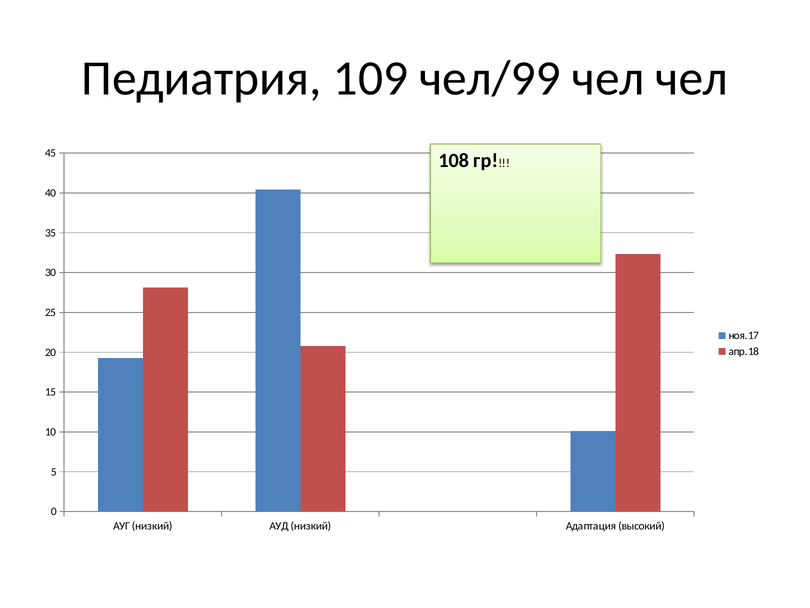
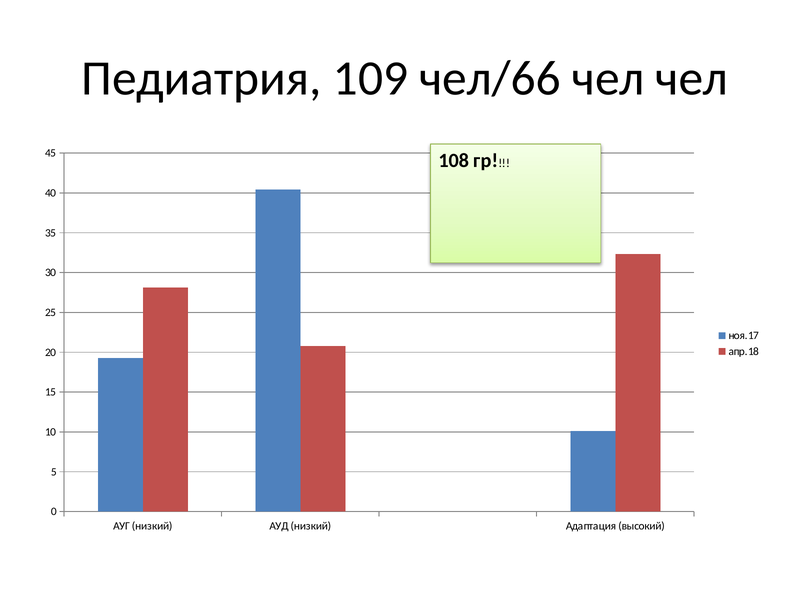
чел/99: чел/99 -> чел/66 (490, 78)
